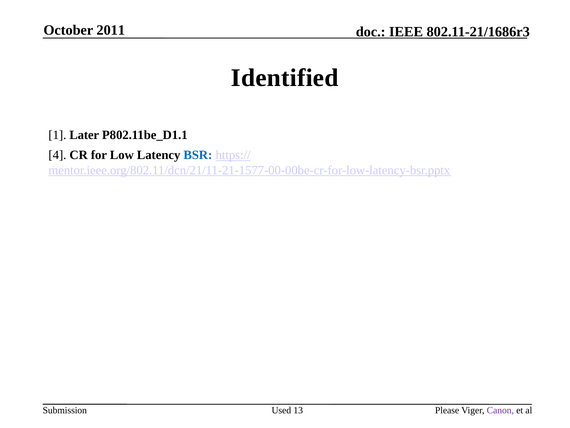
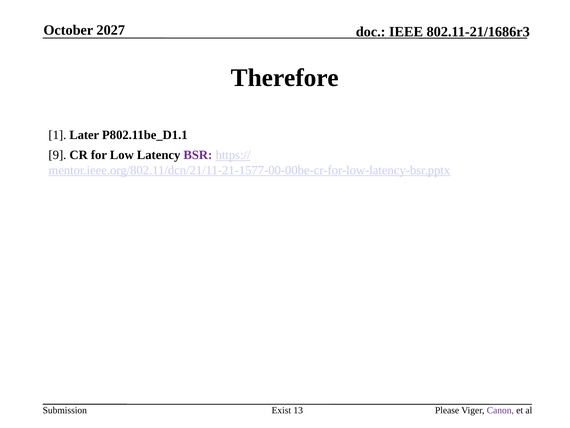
2011: 2011 -> 2027 (111, 30)
Identified: Identified -> Therefore (285, 78)
4: 4 -> 9 (57, 155)
BSR colour: blue -> purple (198, 155)
Used: Used -> Exist (281, 410)
